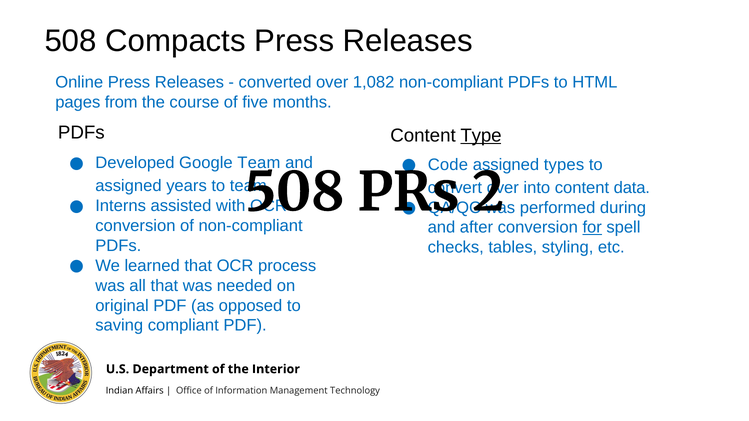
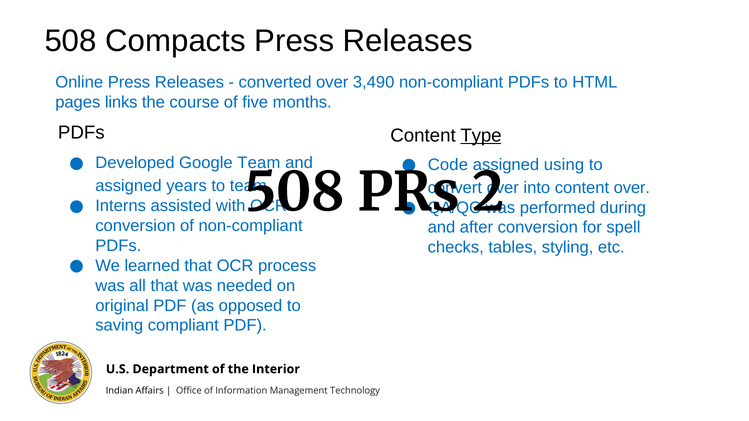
1,082: 1,082 -> 3,490 (374, 82)
from: from -> links (121, 102)
types: types -> using (564, 165)
content data: data -> over (632, 188)
for underline: present -> none (592, 228)
